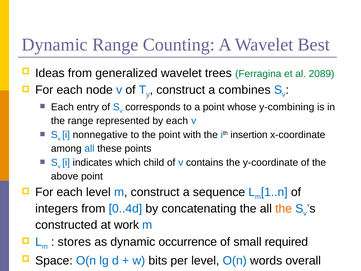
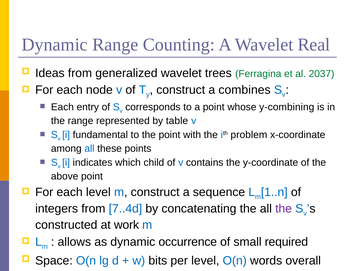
Best: Best -> Real (314, 45)
2089: 2089 -> 2037 (322, 74)
by each: each -> table (177, 121)
nonnegative: nonnegative -> fundamental (100, 135)
insertion: insertion -> problem (249, 135)
0..4d: 0..4d -> 7..4d (125, 208)
the colour: orange -> purple (284, 208)
stores: stores -> allows (74, 242)
